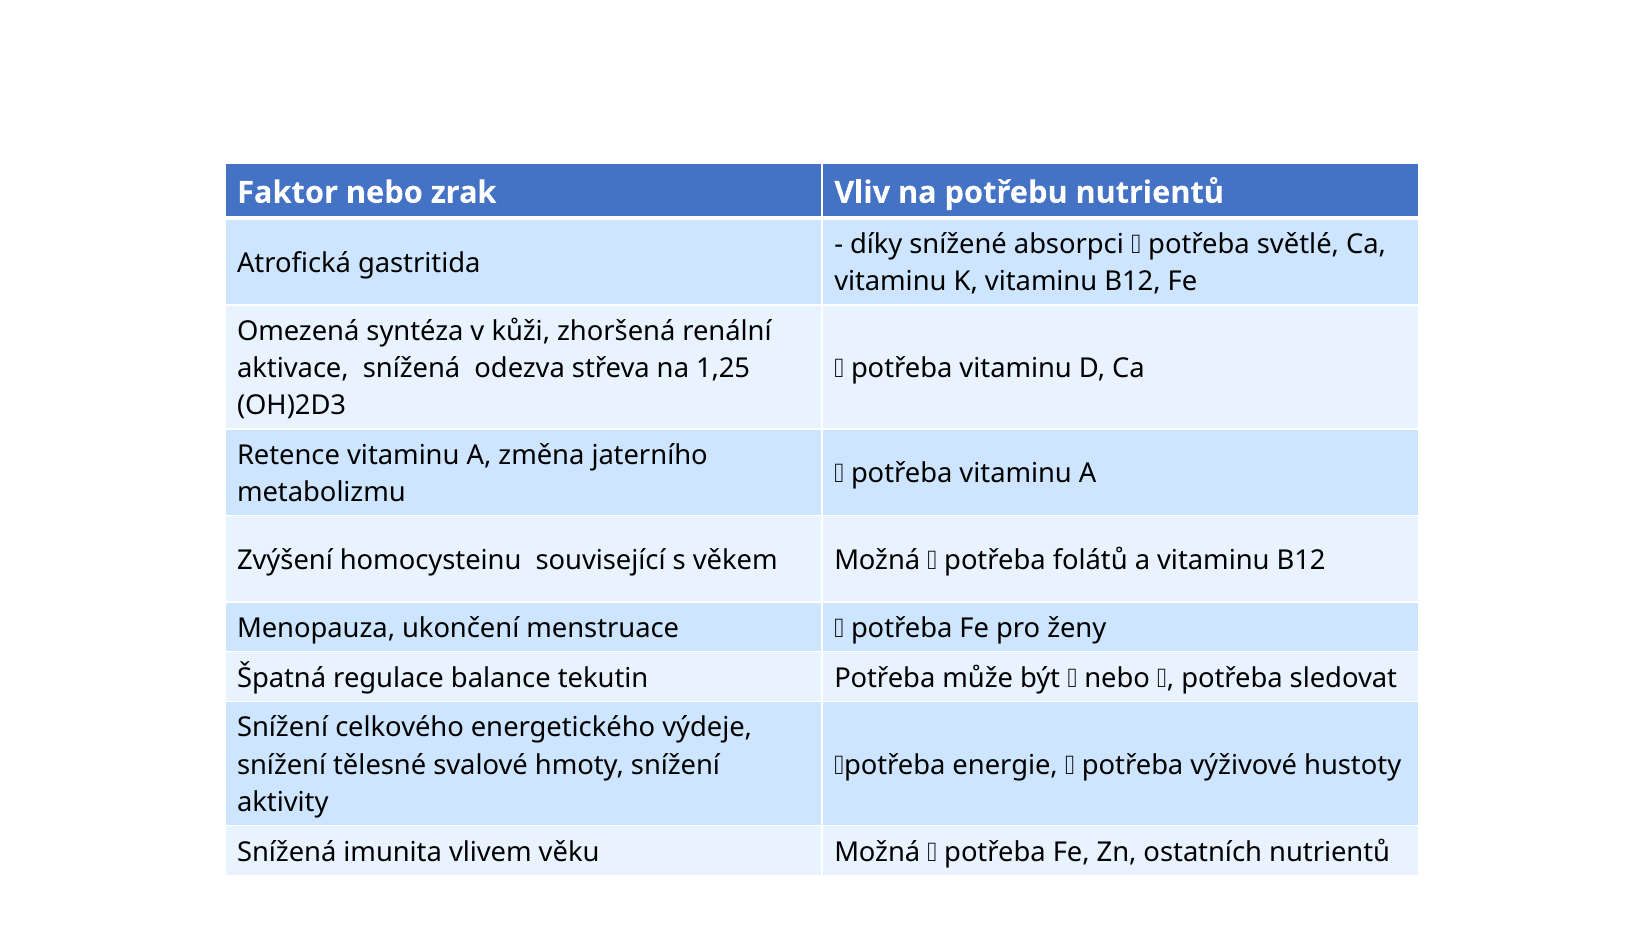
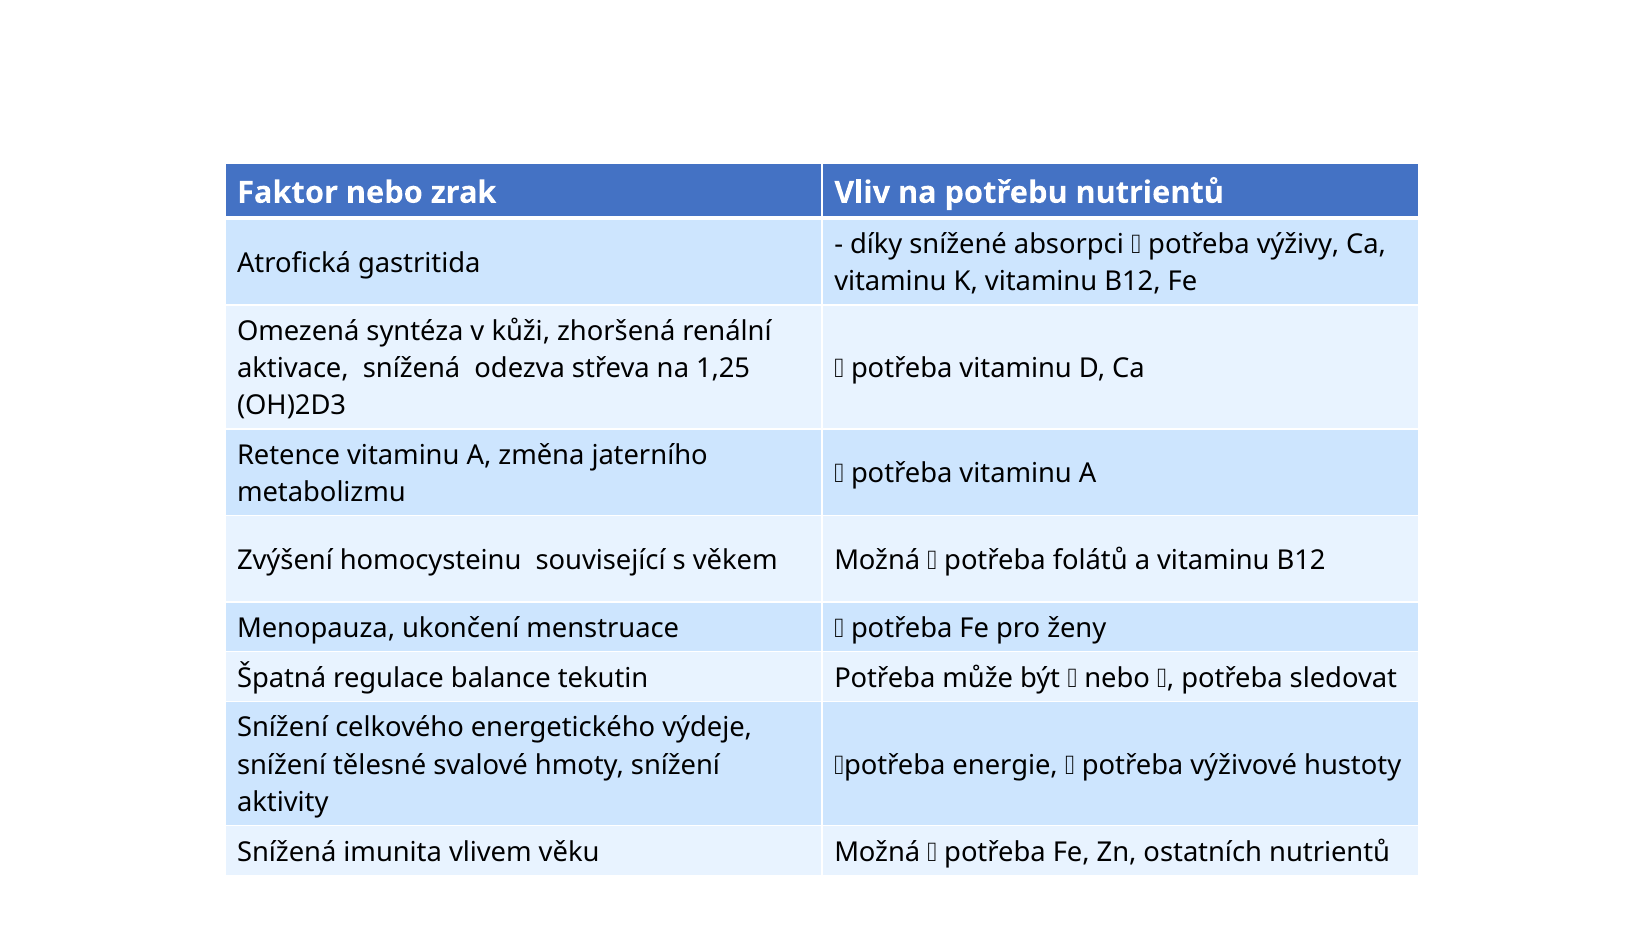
světlé: světlé -> výživy (1298, 244)
